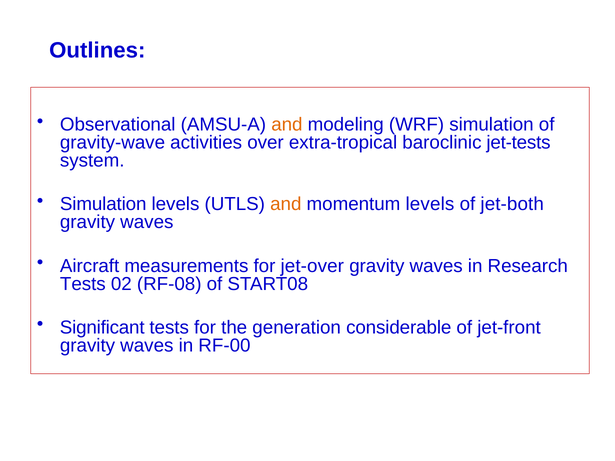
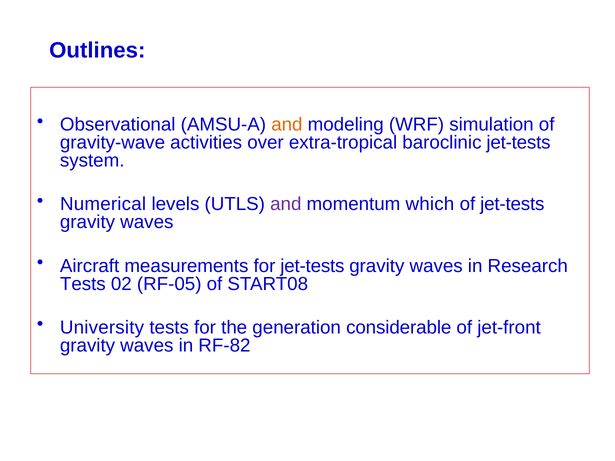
Simulation: Simulation -> Numerical (103, 204)
and colour: orange -> purple (286, 204)
momentum levels: levels -> which (430, 204)
of jet-both: jet-both -> jet-tests (512, 204)
for jet-over: jet-over -> jet-tests (312, 266)
RF-08: RF-08 -> RF-05 (169, 284)
Significant: Significant -> University (102, 328)
RF-00: RF-00 -> RF-82 (224, 346)
